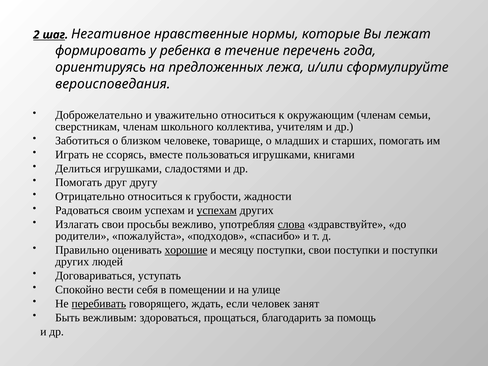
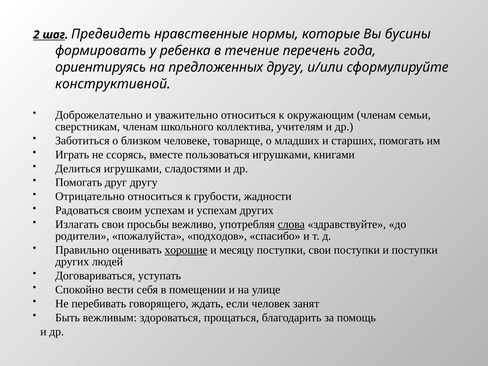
Негативное: Негативное -> Предвидеть (111, 34)
лежат: лежат -> бусины (408, 34)
предложенных лежа: лежа -> другу (285, 67)
вероисповедания: вероисповедания -> конструктивной (113, 84)
успехам underline: present -> none (217, 210)
перебивать underline: present -> none (99, 304)
